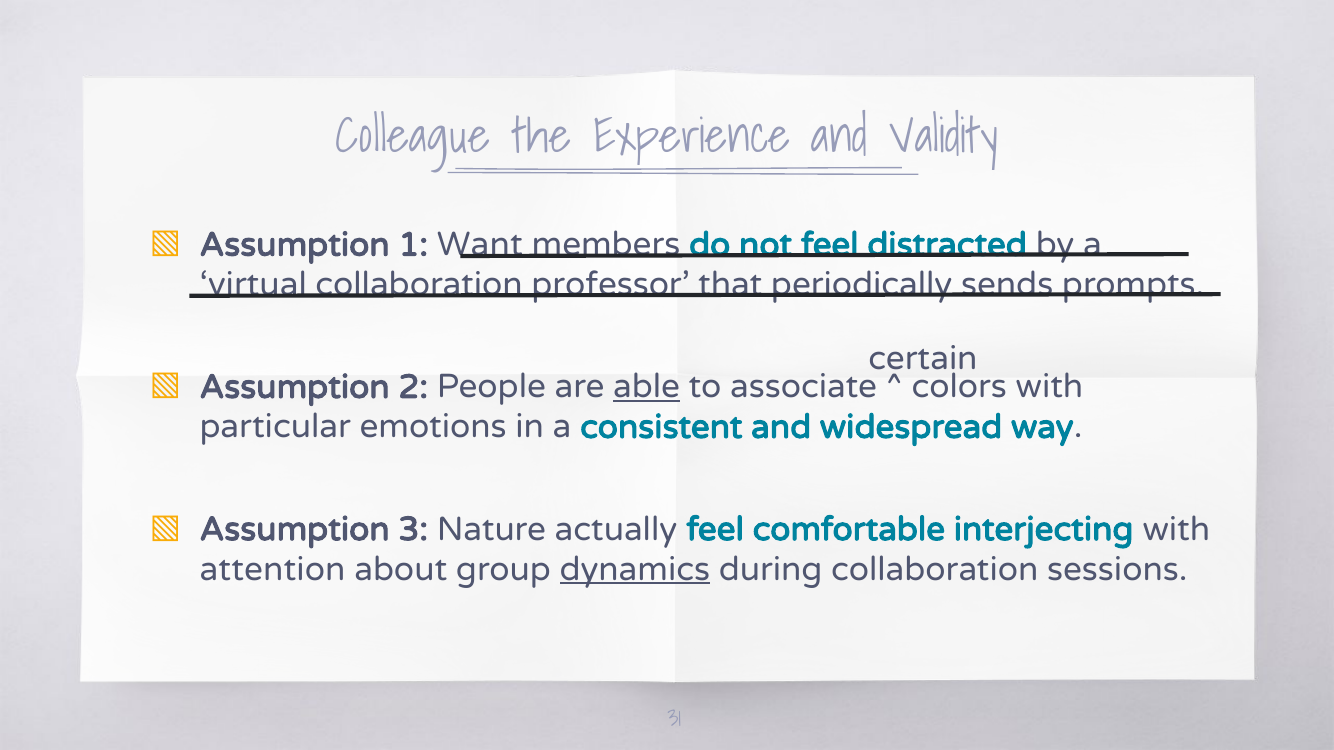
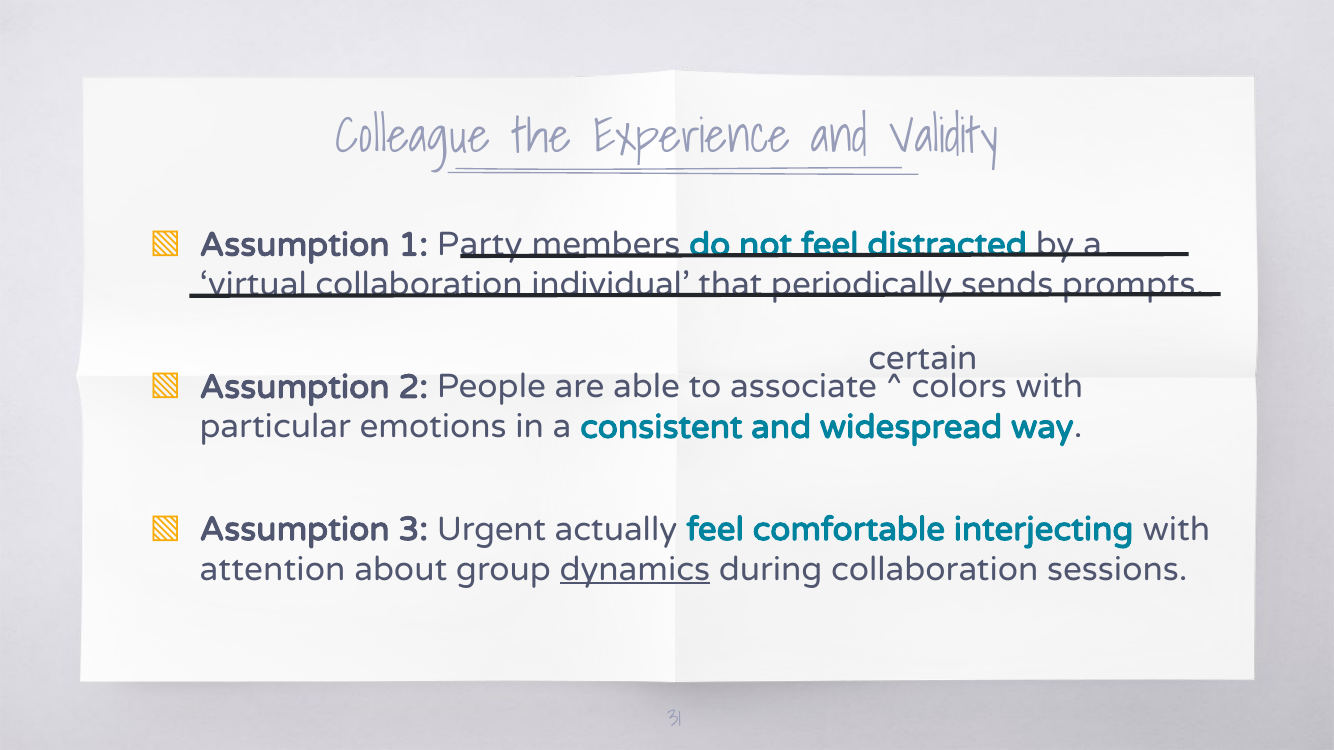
Want: Want -> Party (480, 245)
professor: professor -> individual (611, 285)
able underline: present -> none (647, 387)
Nature: Nature -> Urgent (492, 529)
